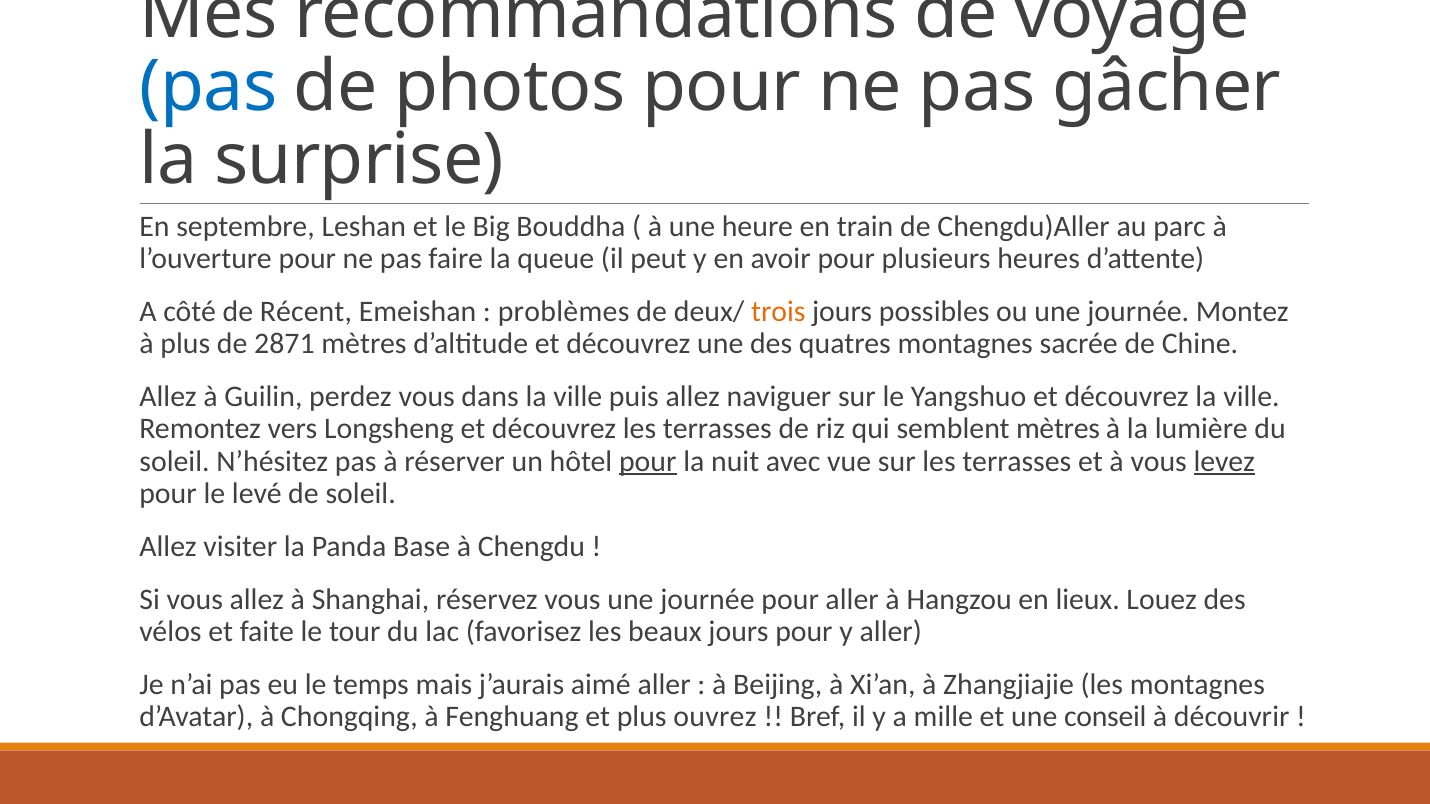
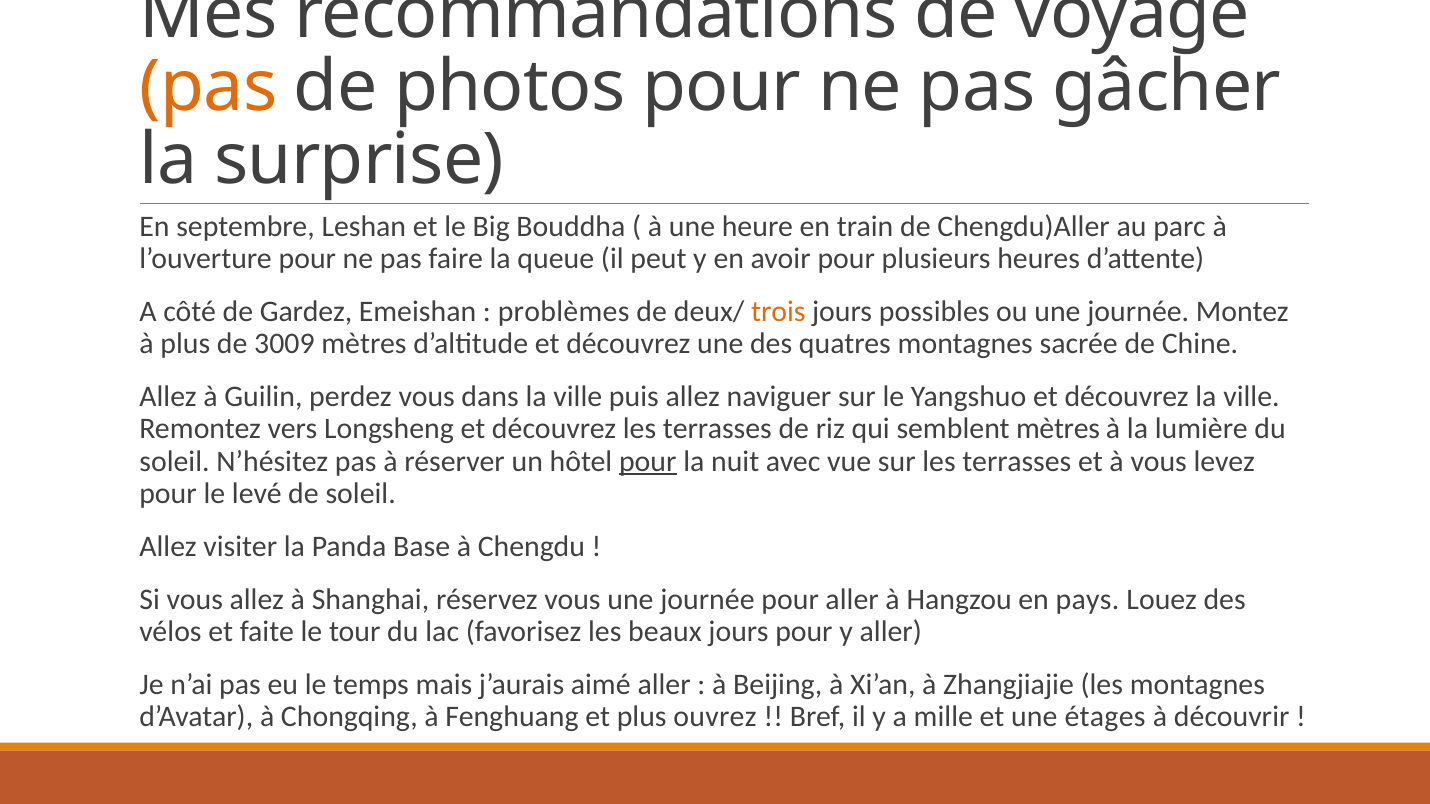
pas colour: blue -> orange (208, 87)
Récent: Récent -> Gardez (306, 312)
2871: 2871 -> 3009 (284, 344)
levez underline: present -> none (1224, 461)
lieux: lieux -> pays (1088, 600)
conseil: conseil -> étages (1105, 717)
